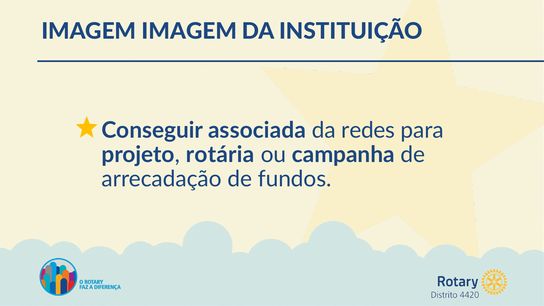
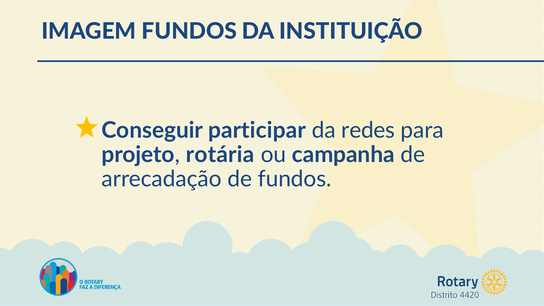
IMAGEM IMAGEM: IMAGEM -> FUNDOS (189, 31)
associada: associada -> participar (257, 130)
